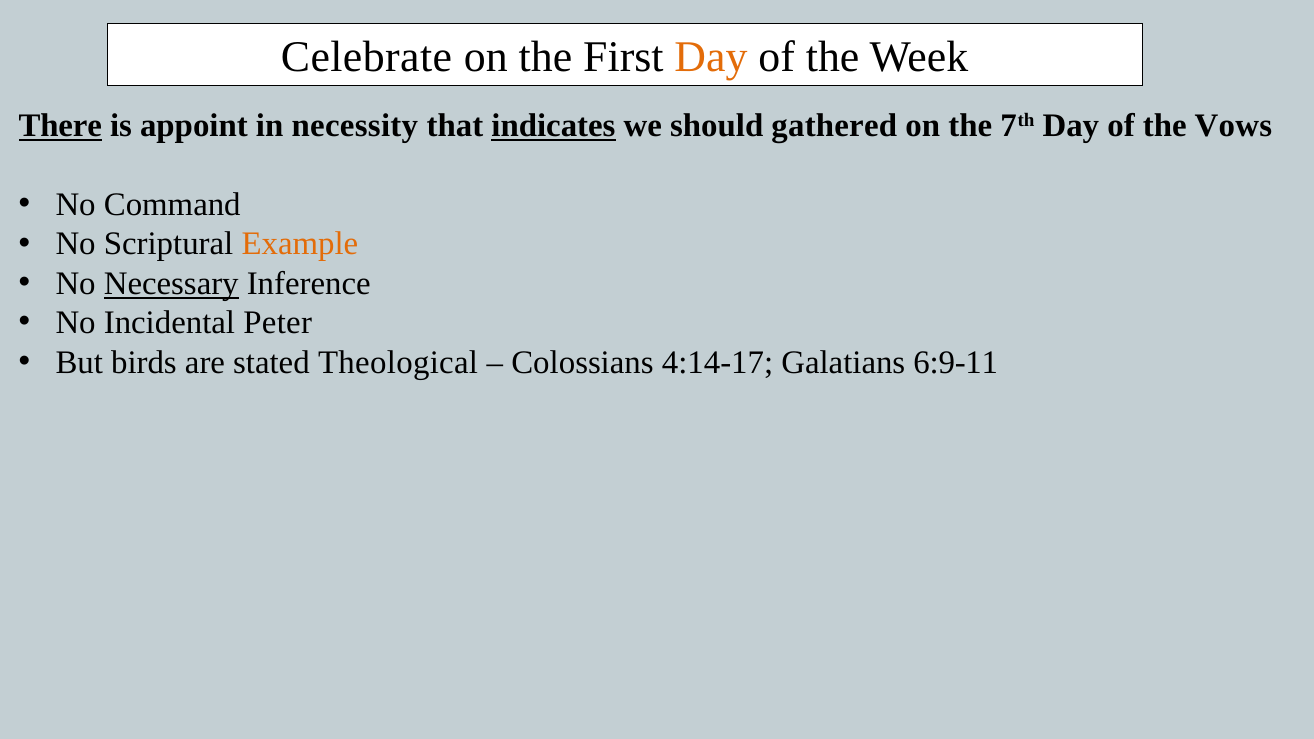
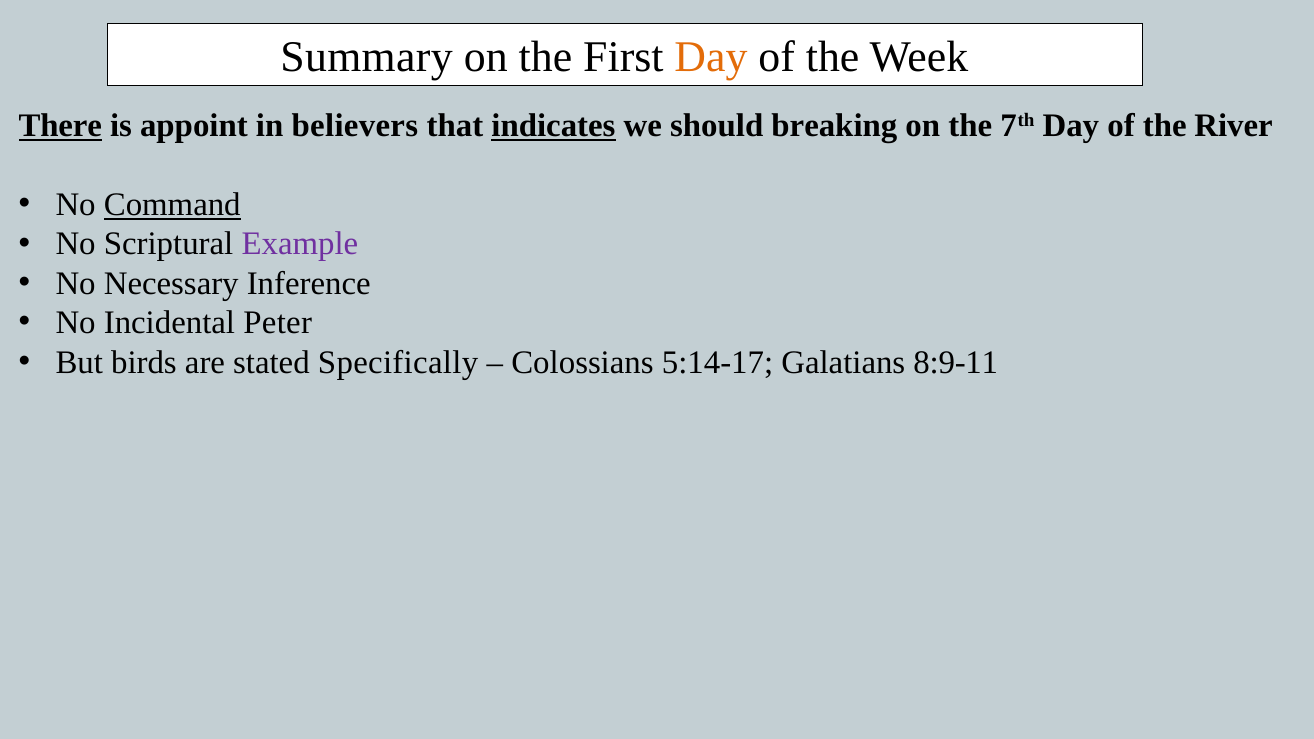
Celebrate: Celebrate -> Summary (367, 57)
necessity: necessity -> believers (355, 126)
gathered: gathered -> breaking (834, 126)
Vows: Vows -> River (1234, 126)
Command underline: none -> present (172, 205)
Example colour: orange -> purple (300, 244)
Necessary underline: present -> none (171, 283)
Theological: Theological -> Specifically (398, 362)
4:14-17: 4:14-17 -> 5:14-17 (718, 362)
6:9-11: 6:9-11 -> 8:9-11 (956, 362)
